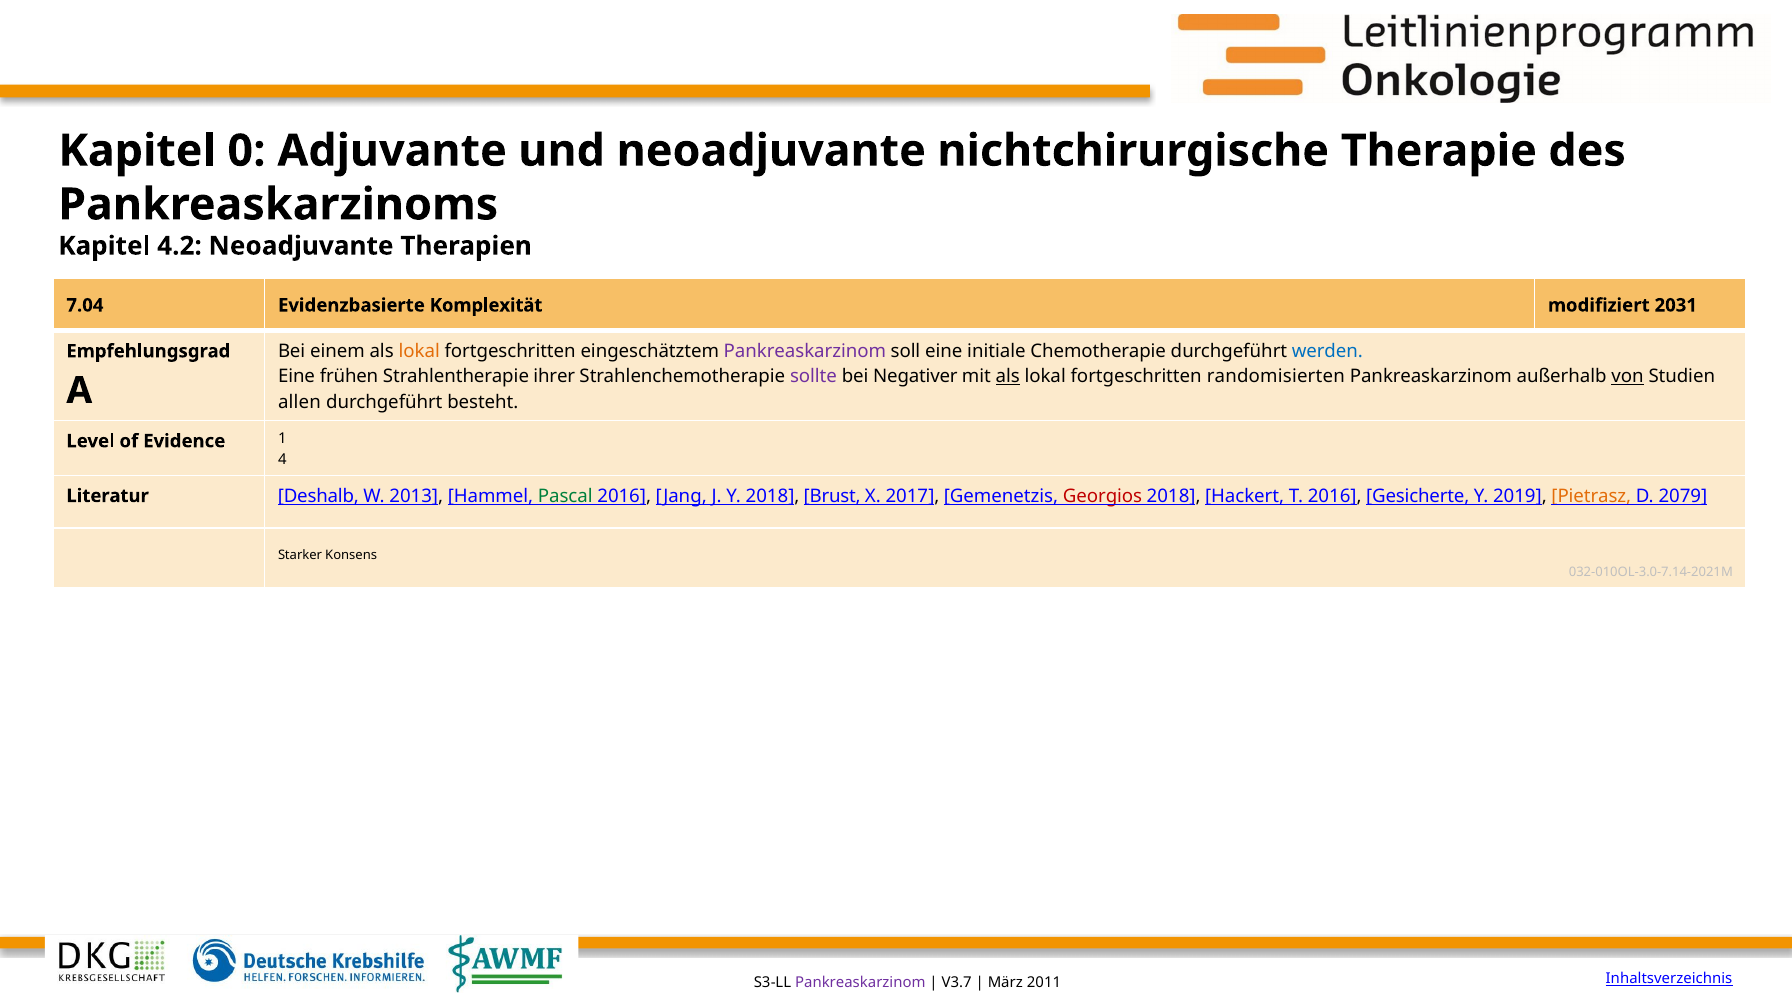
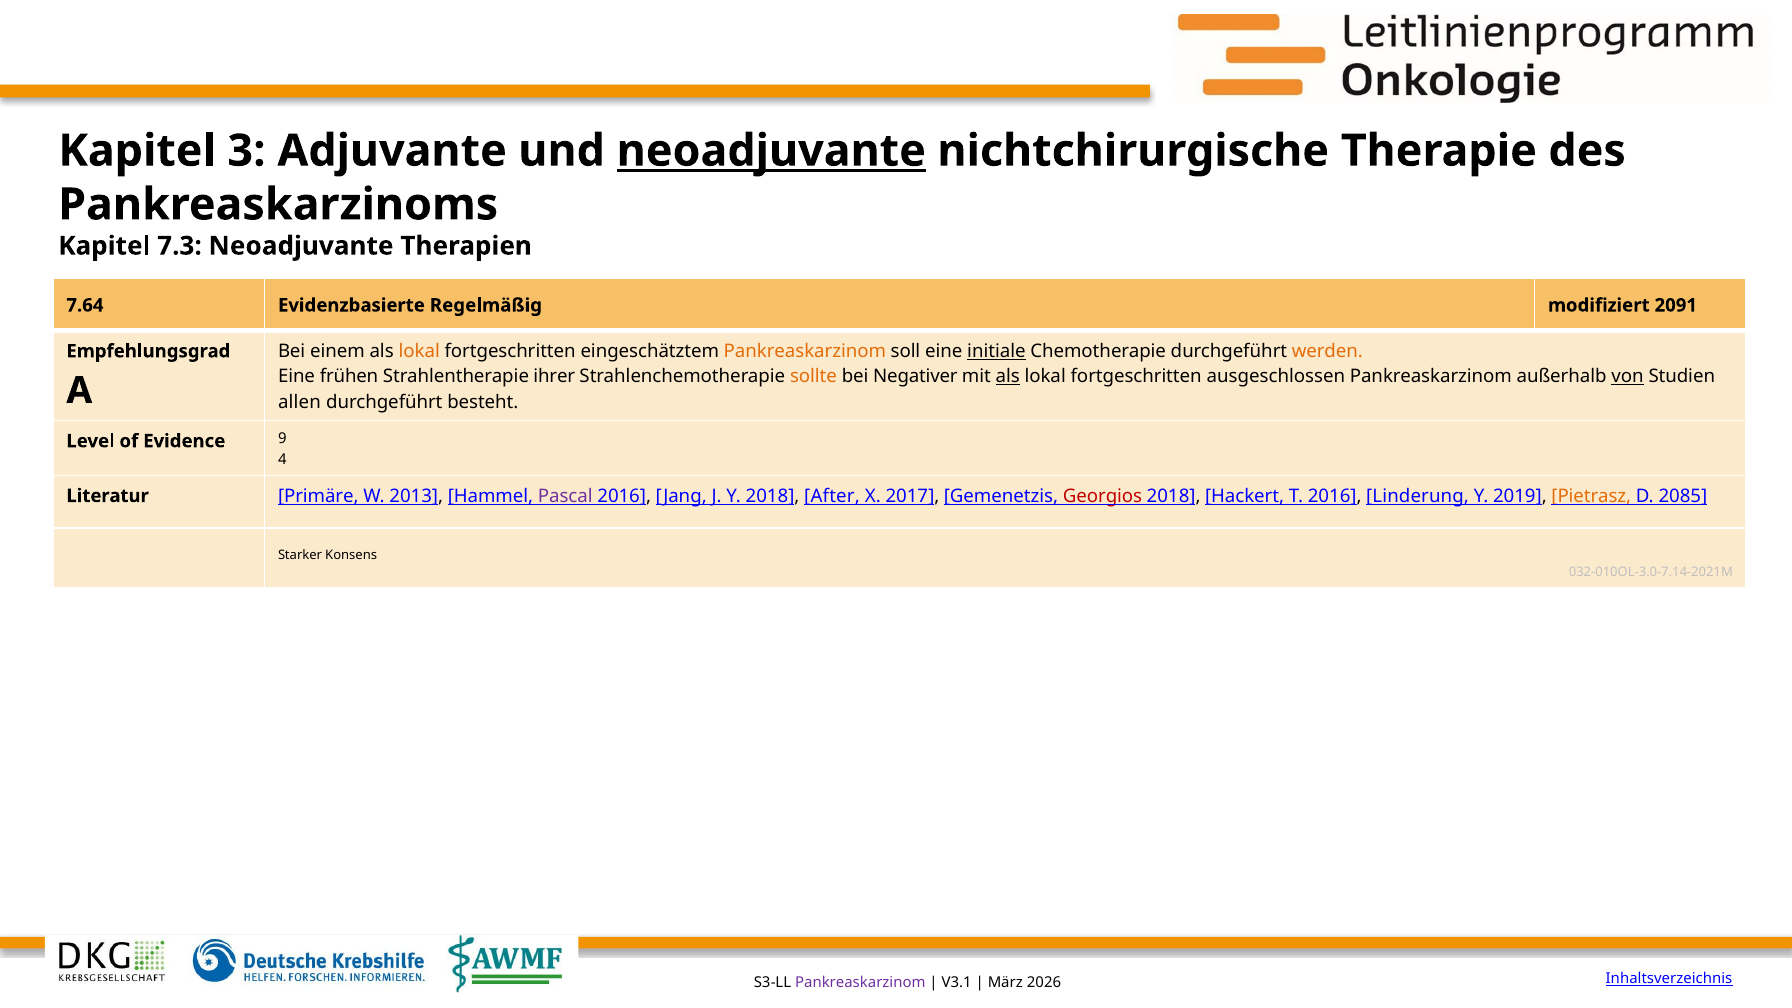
0: 0 -> 3 (247, 151)
neoadjuvante underline: none -> present (771, 151)
4.2: 4.2 -> 7.3 (179, 246)
7.04: 7.04 -> 7.64 (85, 305)
Komplexität: Komplexität -> Regelmäßig (486, 305)
2031: 2031 -> 2091 (1676, 305)
Pankreaskarzinom colour: purple -> orange (805, 351)
initiale underline: none -> present (996, 351)
werden colour: blue -> orange (1327, 351)
sollte colour: purple -> orange (813, 377)
randomisierten: randomisierten -> ausgeschlossen (1276, 377)
1: 1 -> 9 (282, 439)
Deshalb: Deshalb -> Primäre (318, 496)
Pascal colour: green -> purple (565, 496)
Brust: Brust -> After (832, 496)
Gesicherte: Gesicherte -> Linderung (1418, 496)
2079: 2079 -> 2085 (1683, 496)
V3.7: V3.7 -> V3.1 (957, 983)
2011: 2011 -> 2026 (1044, 983)
